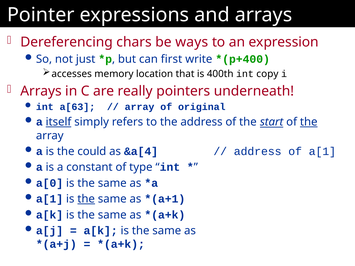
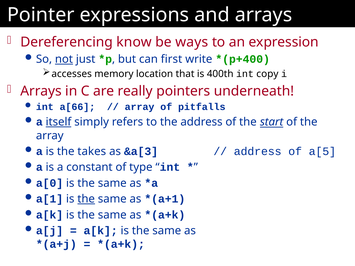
chars: chars -> know (134, 42)
not underline: none -> present (64, 59)
a[63: a[63 -> a[66 (77, 107)
original: original -> pitfalls (202, 107)
the underline: present -> none (309, 122)
could: could -> takes (92, 152)
&a[4: &a[4 -> &a[3 (141, 152)
a[1: a[1 -> a[5 (322, 152)
